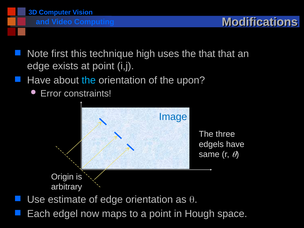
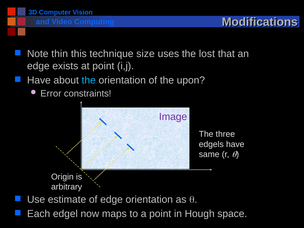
first: first -> thin (60, 54)
high: high -> size (146, 54)
the that: that -> lost (207, 54)
Image colour: blue -> purple (173, 117)
